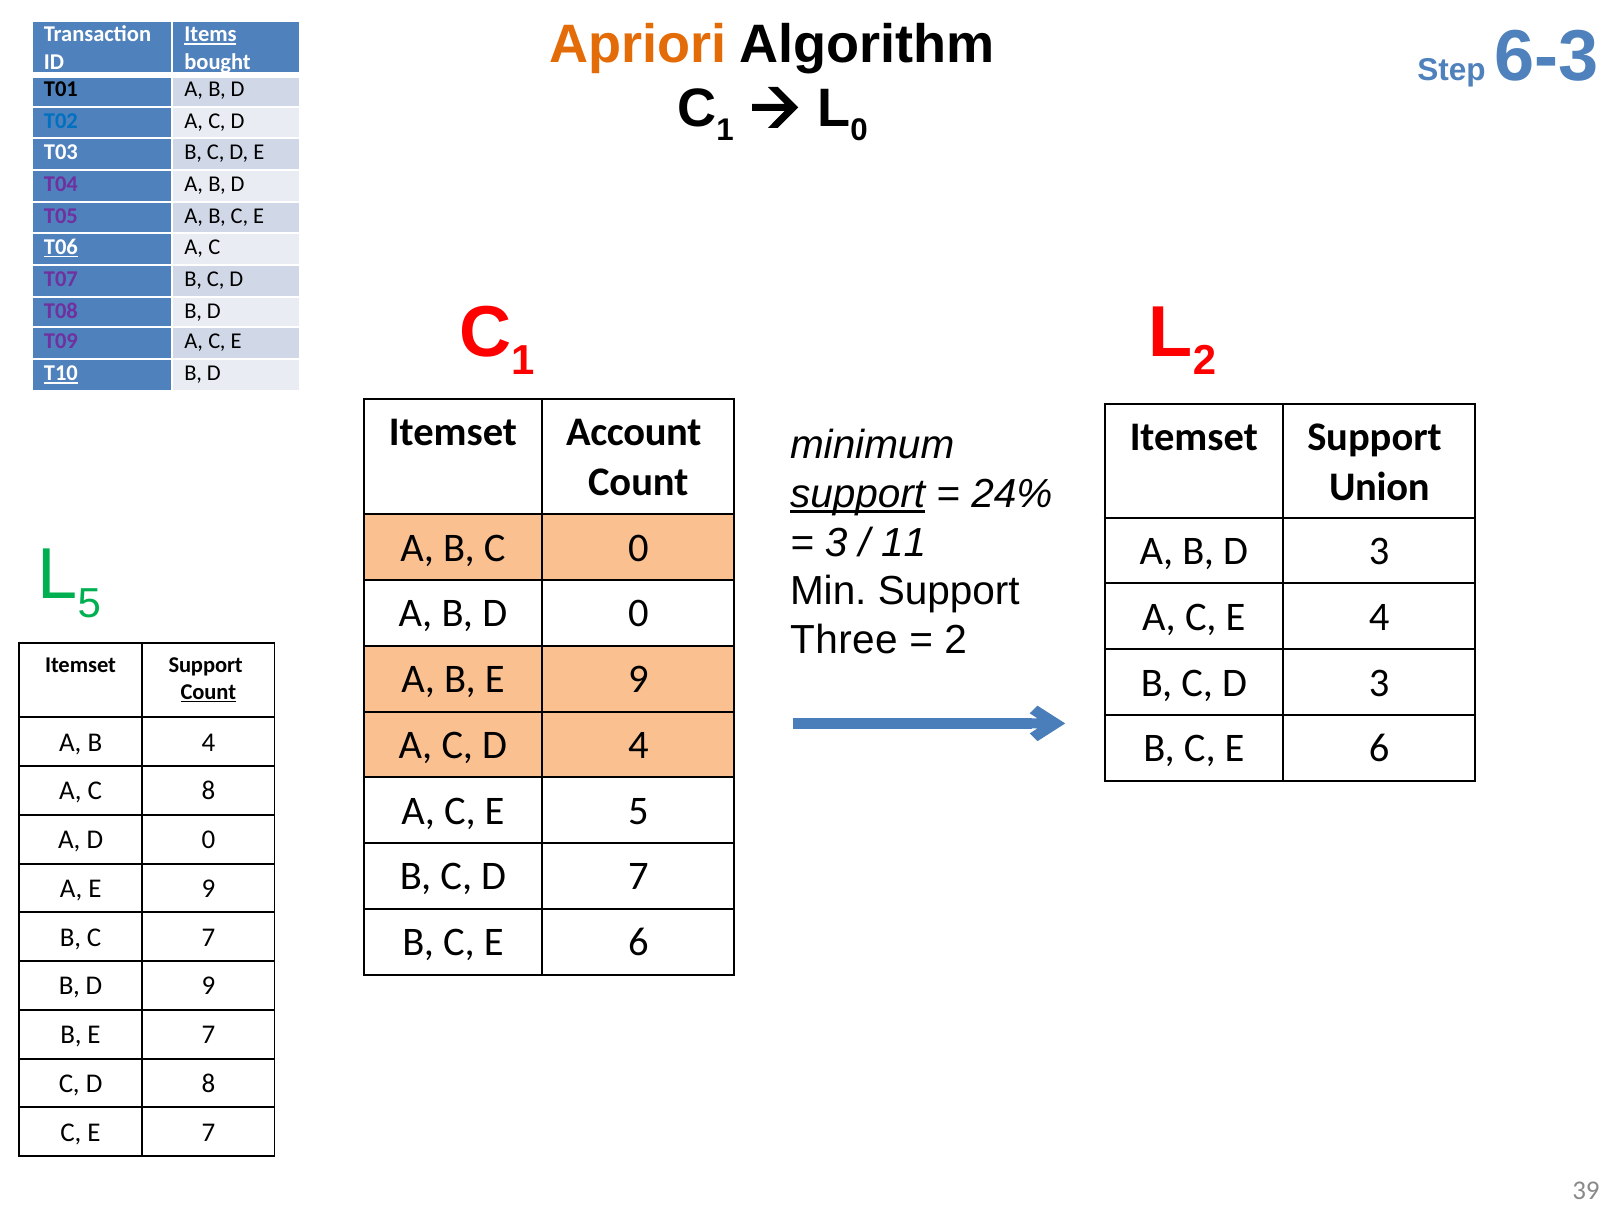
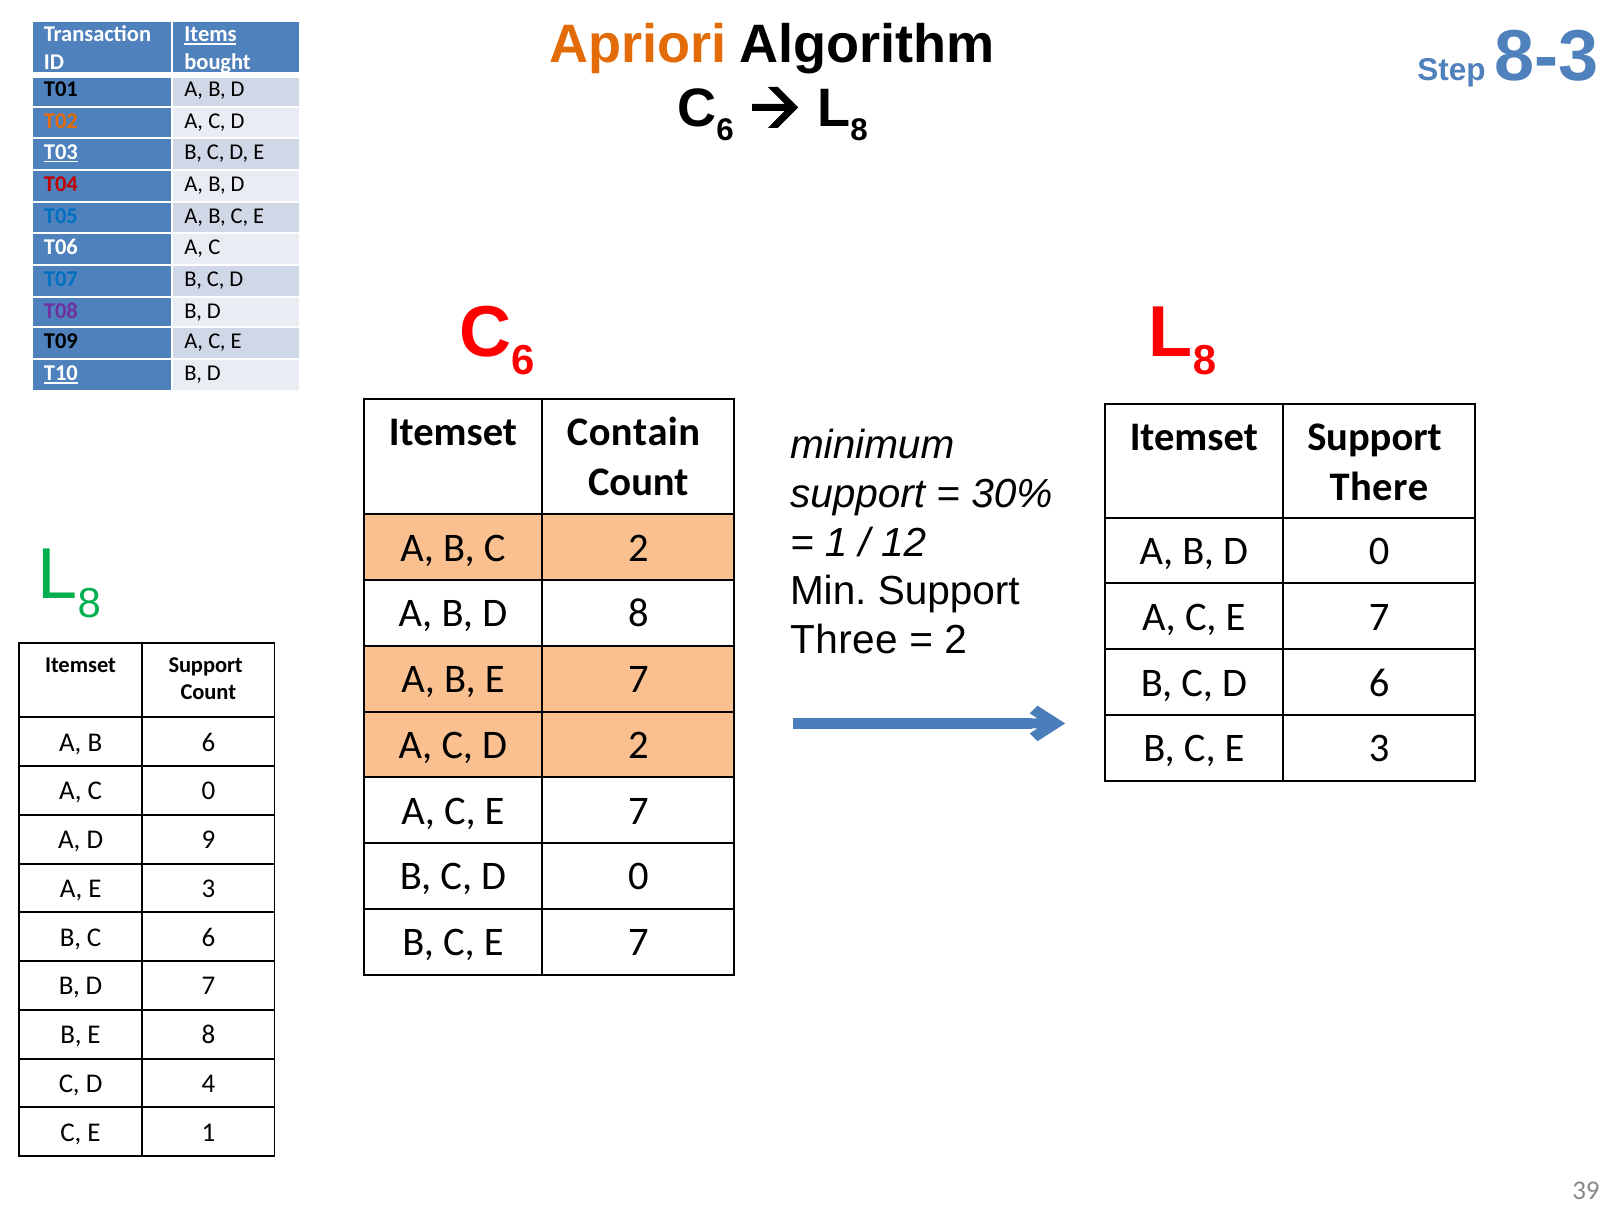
6-3: 6-3 -> 8-3 (1547, 56)
1: 1 -> 6 (725, 130)
0: 0 -> 8 (859, 130)
T02 colour: blue -> orange (61, 121)
T03 underline: none -> present (61, 152)
T04 colour: purple -> red (61, 184)
T05 colour: purple -> blue (61, 216)
T06 underline: present -> none (61, 246)
T07 colour: purple -> blue (61, 278)
1: 1 -> 6 (523, 360)
2: 2 -> 8 (1204, 360)
T09 colour: purple -> black (61, 341)
Account: Account -> Contain (633, 432)
Union: Union -> There (1379, 487)
support underline: present -> none (858, 494)
24%: 24% -> 30% (1012, 494)
3: 3 -> 1 (836, 542)
11: 11 -> 12 (904, 542)
C 0: 0 -> 2 (638, 547)
B D 3: 3 -> 0 (1379, 551)
5: 5 -> 8 (89, 603)
B D 0: 0 -> 8 (638, 613)
4: 4 -> 7 (1379, 617)
B E 9: 9 -> 7 (638, 679)
C D 3: 3 -> 6 (1379, 682)
Count underline: present -> none (208, 692)
D 4: 4 -> 2 (638, 745)
B 4: 4 -> 6 (208, 742)
6: 6 -> 3 (1379, 748)
C 8: 8 -> 0 (208, 791)
5: 5 -> 7 (638, 810)
A D 0: 0 -> 9 (208, 839)
C D 7: 7 -> 0 (638, 876)
A E 9: 9 -> 3 (208, 888)
6: 6 -> 7 (638, 942)
B C 7: 7 -> 6 (208, 937)
D 9: 9 -> 7 (208, 986)
B E 7: 7 -> 8 (208, 1034)
D 8: 8 -> 4 (208, 1083)
C E 7: 7 -> 1 (208, 1132)
